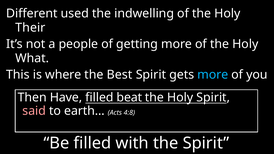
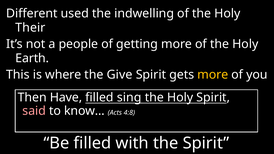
What: What -> Earth (32, 58)
Best: Best -> Give (120, 75)
more colour: light blue -> yellow (213, 75)
beat: beat -> sing (129, 98)
earth…: earth… -> know… (84, 111)
